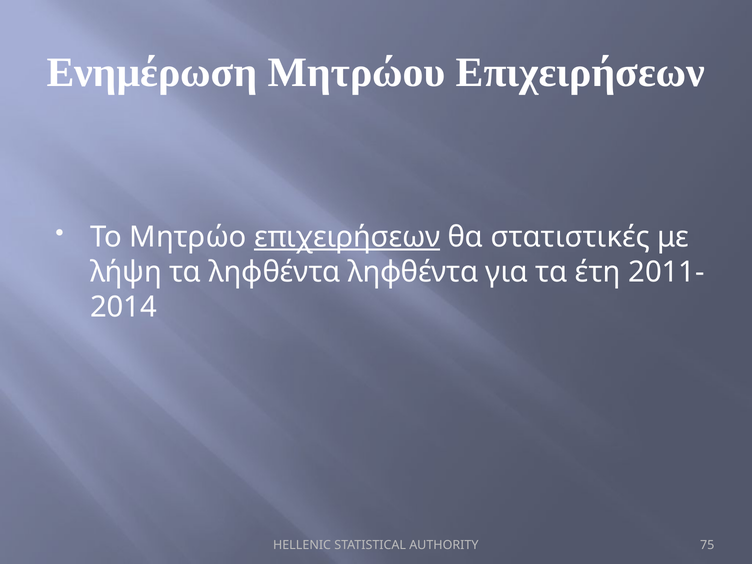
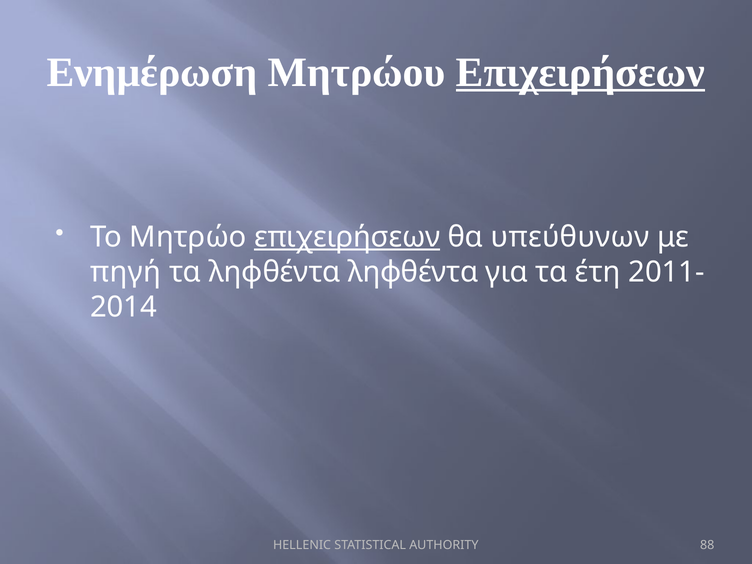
Επιχειρήσεων underline: none -> present (580, 72)
στατιστικές: στατιστικές -> υπεύθυνων (570, 237)
λήψη: λήψη -> πηγή (126, 272)
75: 75 -> 88 (707, 545)
